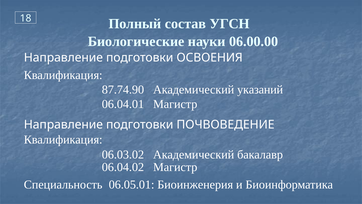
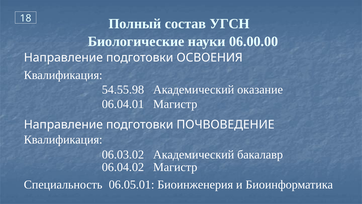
87.74.90: 87.74.90 -> 54.55.98 (123, 89)
указаний: указаний -> оказание (260, 89)
